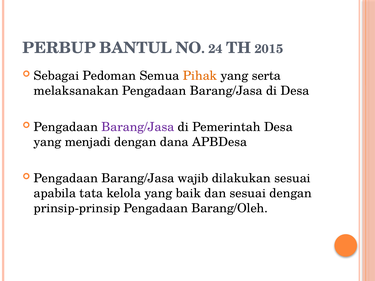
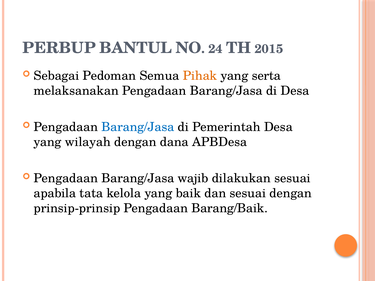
Barang/Jasa colour: purple -> blue (138, 127)
menjadi: menjadi -> wilayah (88, 142)
Barang/Oleh: Barang/Oleh -> Barang/Baik (230, 208)
